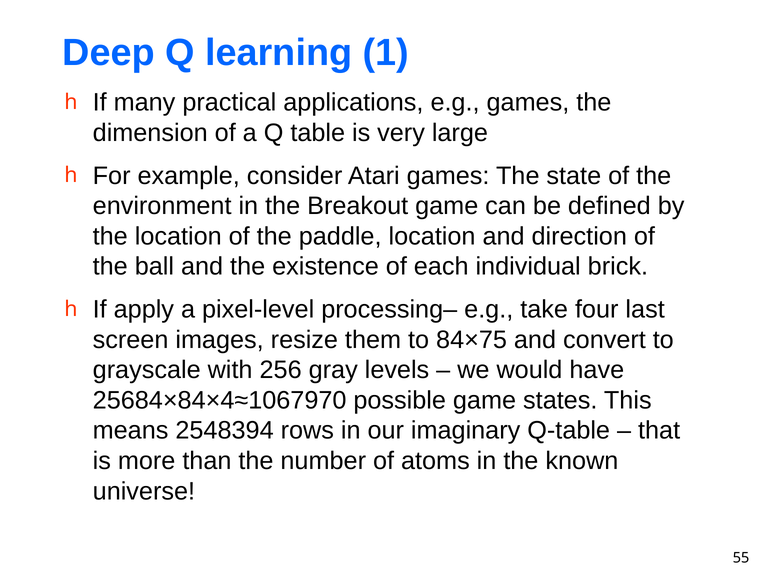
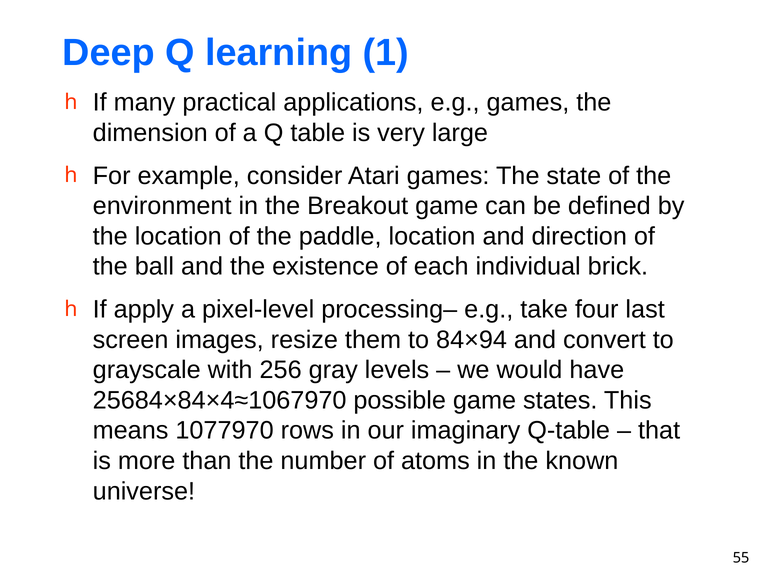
84×75: 84×75 -> 84×94 (472, 340)
2548394: 2548394 -> 1077970 (225, 430)
